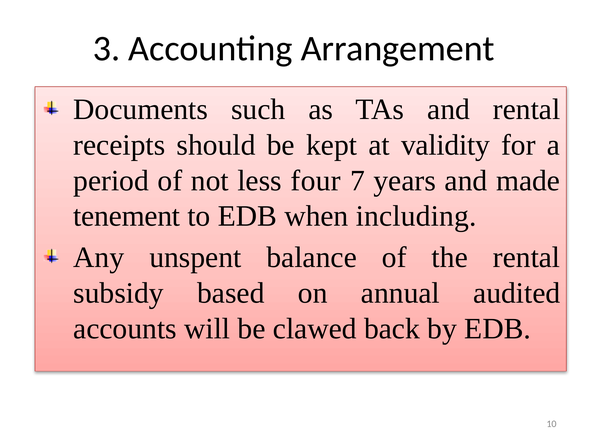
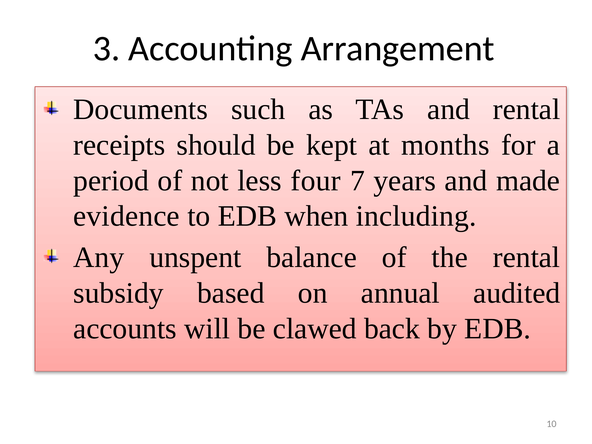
validity: validity -> months (445, 145)
tenement: tenement -> evidence (127, 216)
